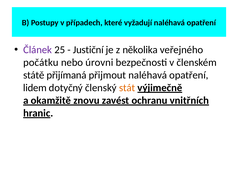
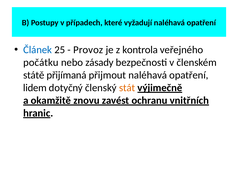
Článek colour: purple -> blue (38, 50)
Justiční: Justiční -> Provoz (88, 50)
několika: několika -> kontrola (140, 50)
úrovni: úrovni -> zásady (99, 63)
